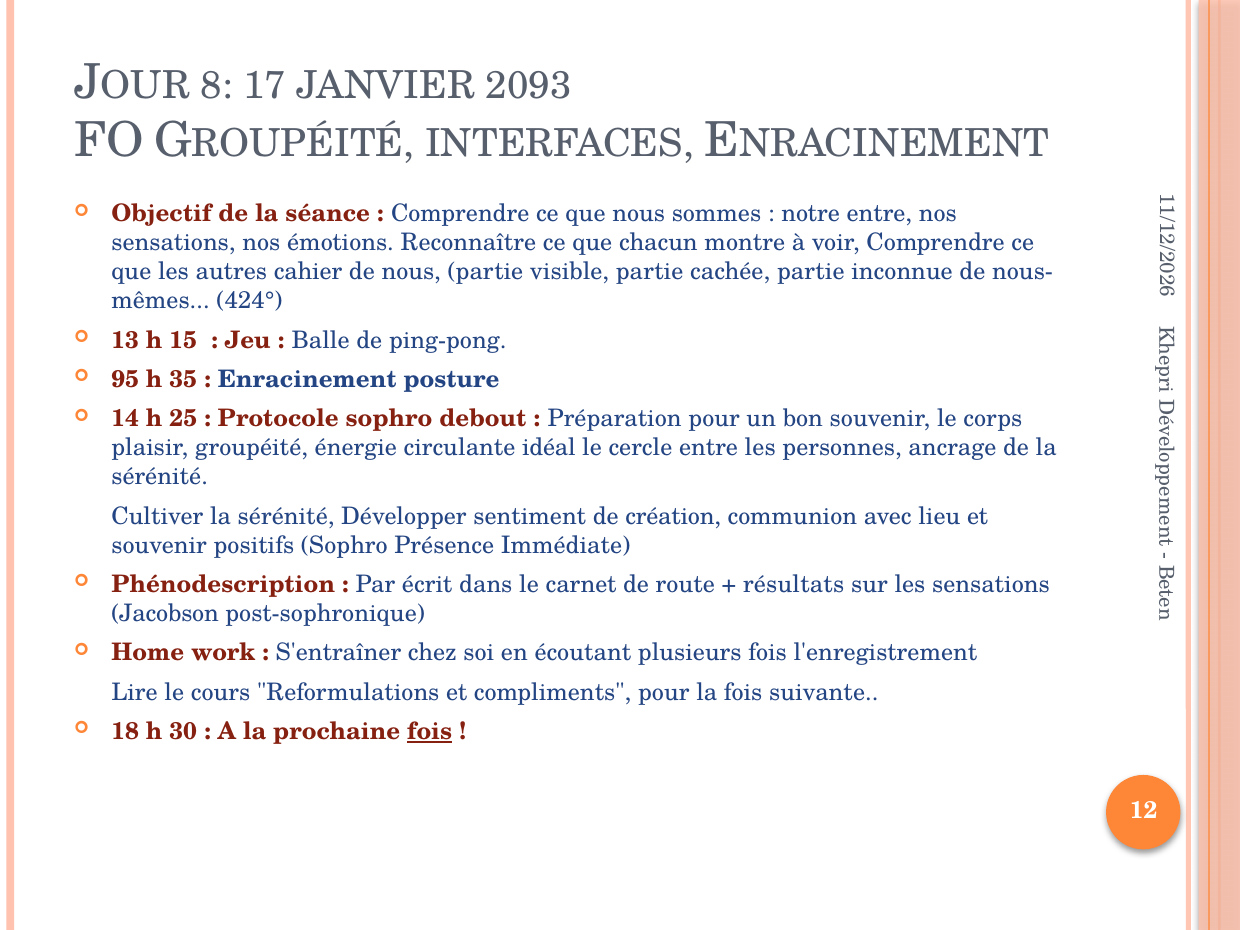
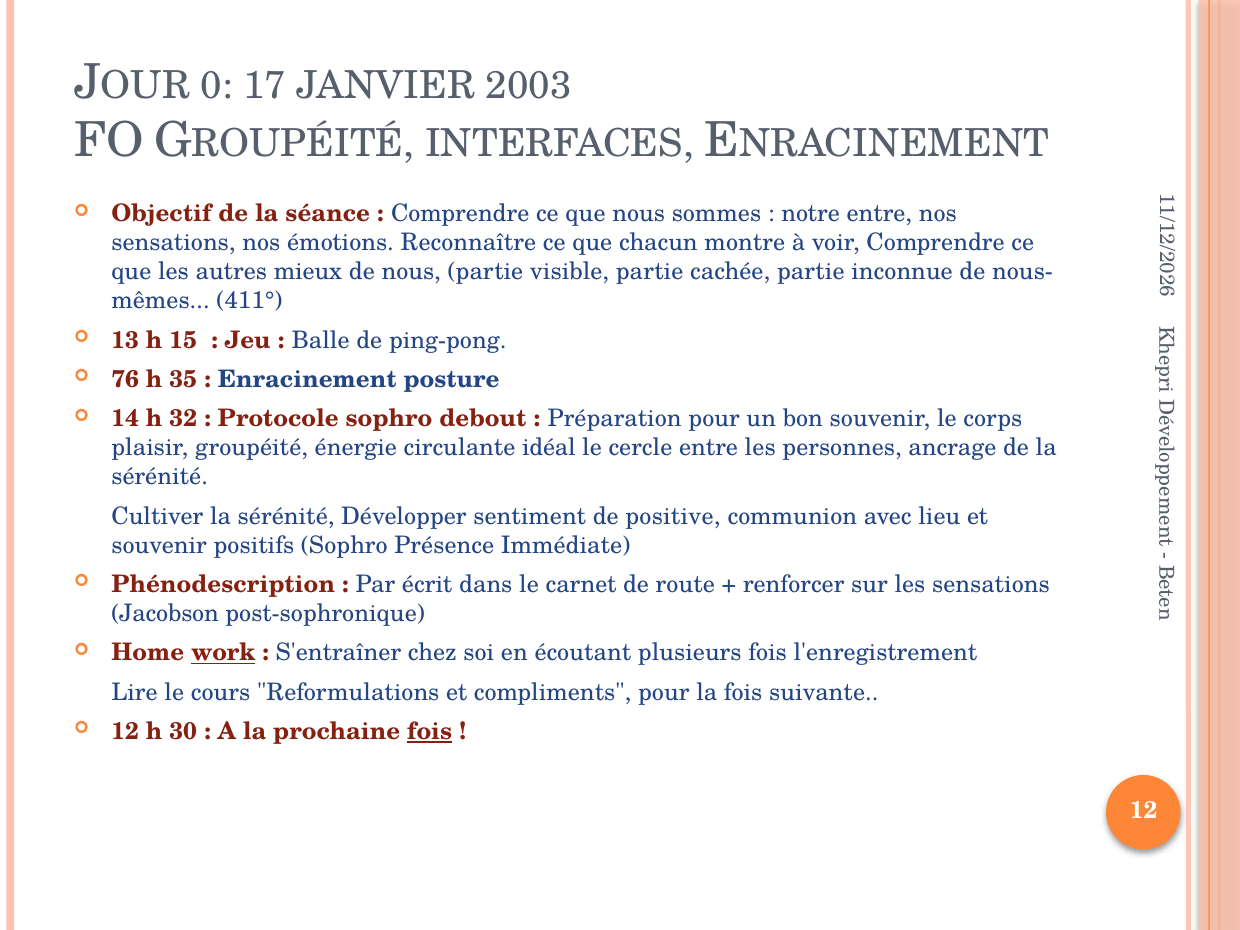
8: 8 -> 0 (217, 86)
2093: 2093 -> 2003 (529, 86)
cahier: cahier -> mieux (308, 272)
424°: 424° -> 411° (249, 301)
95: 95 -> 76 (125, 380)
25: 25 -> 32 (183, 419)
création: création -> positive (673, 516)
résultats: résultats -> renforcer (794, 585)
work underline: none -> present (223, 653)
18: 18 -> 12 (125, 732)
